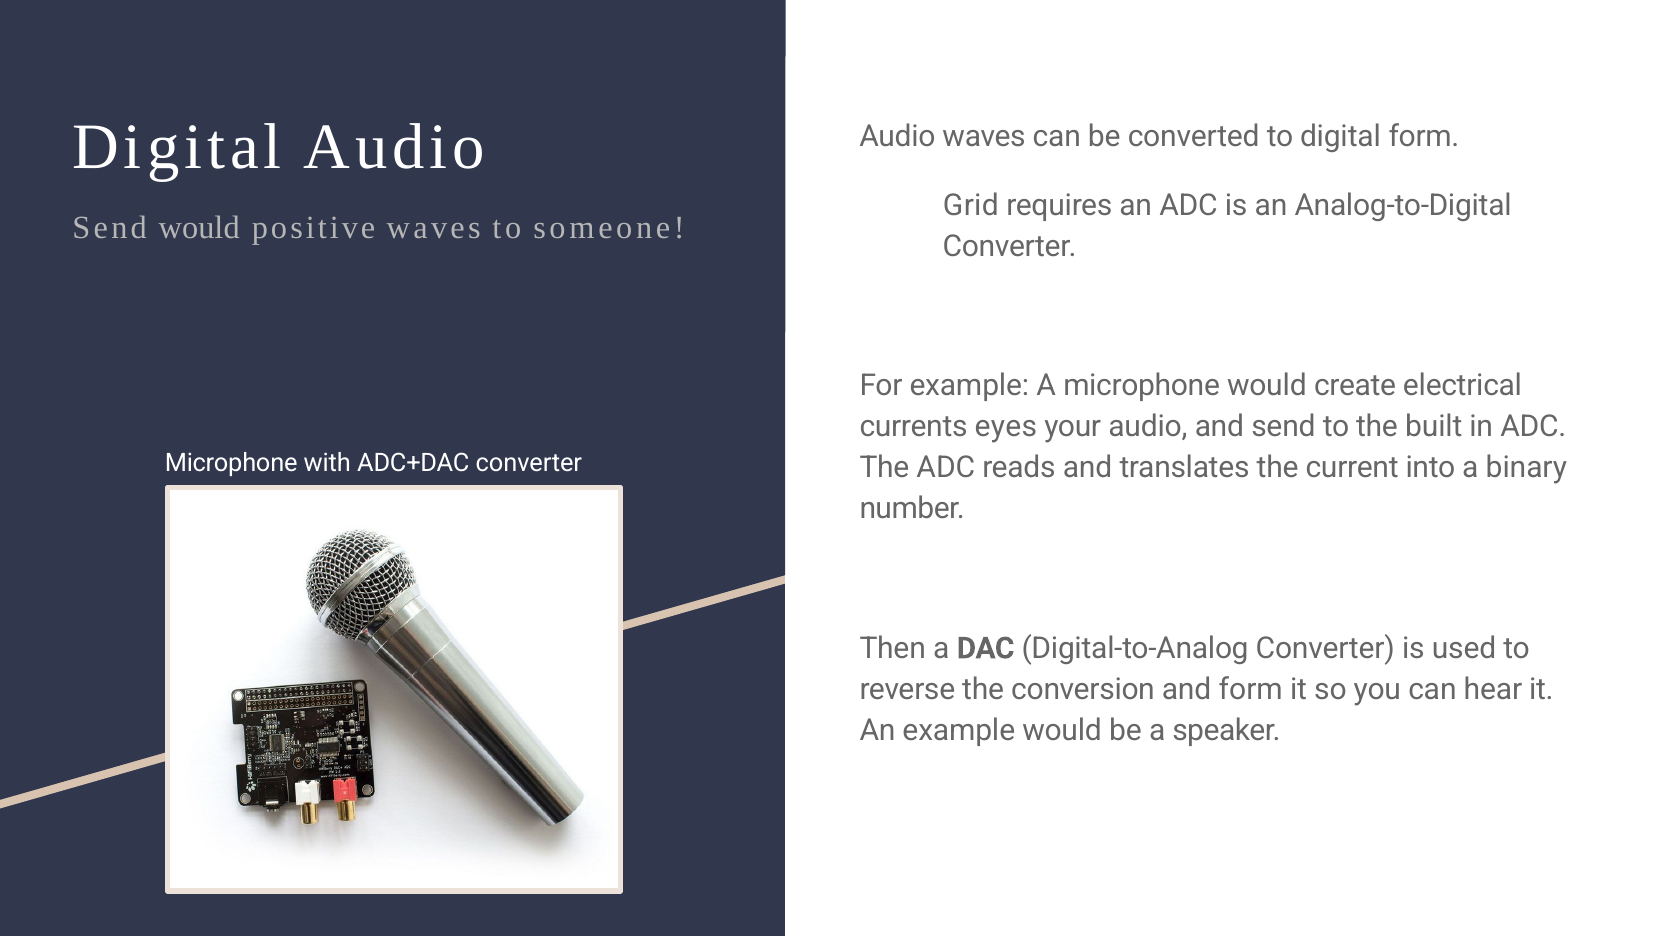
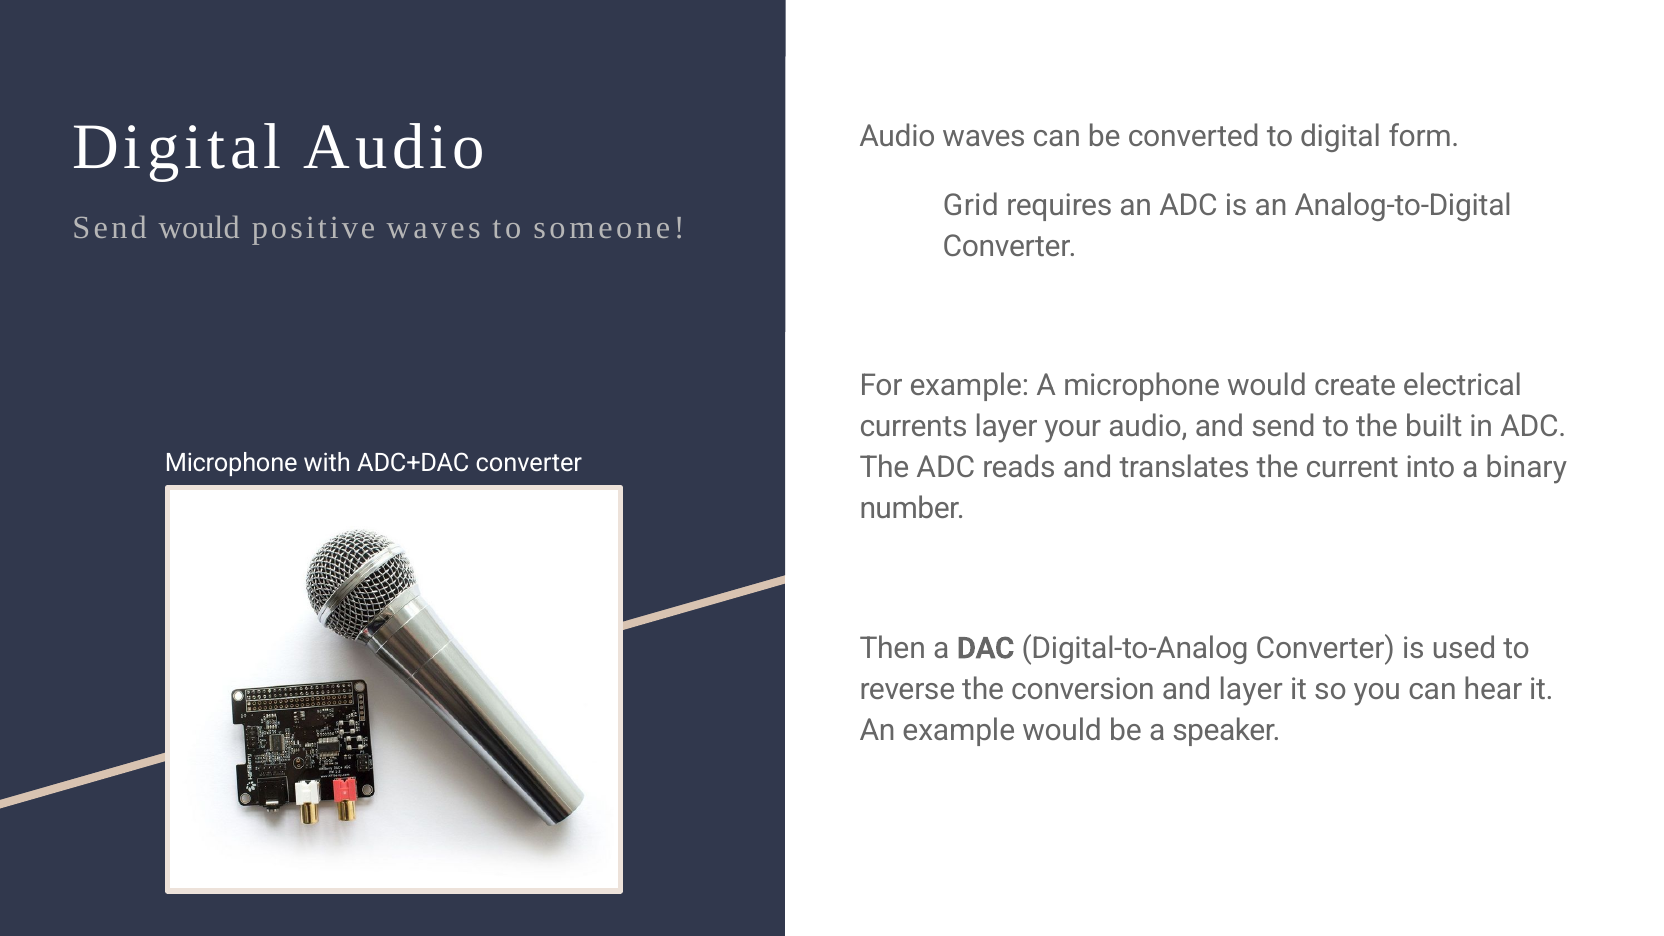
currents eyes: eyes -> layer (1006, 427)
and form: form -> layer (1251, 690)
